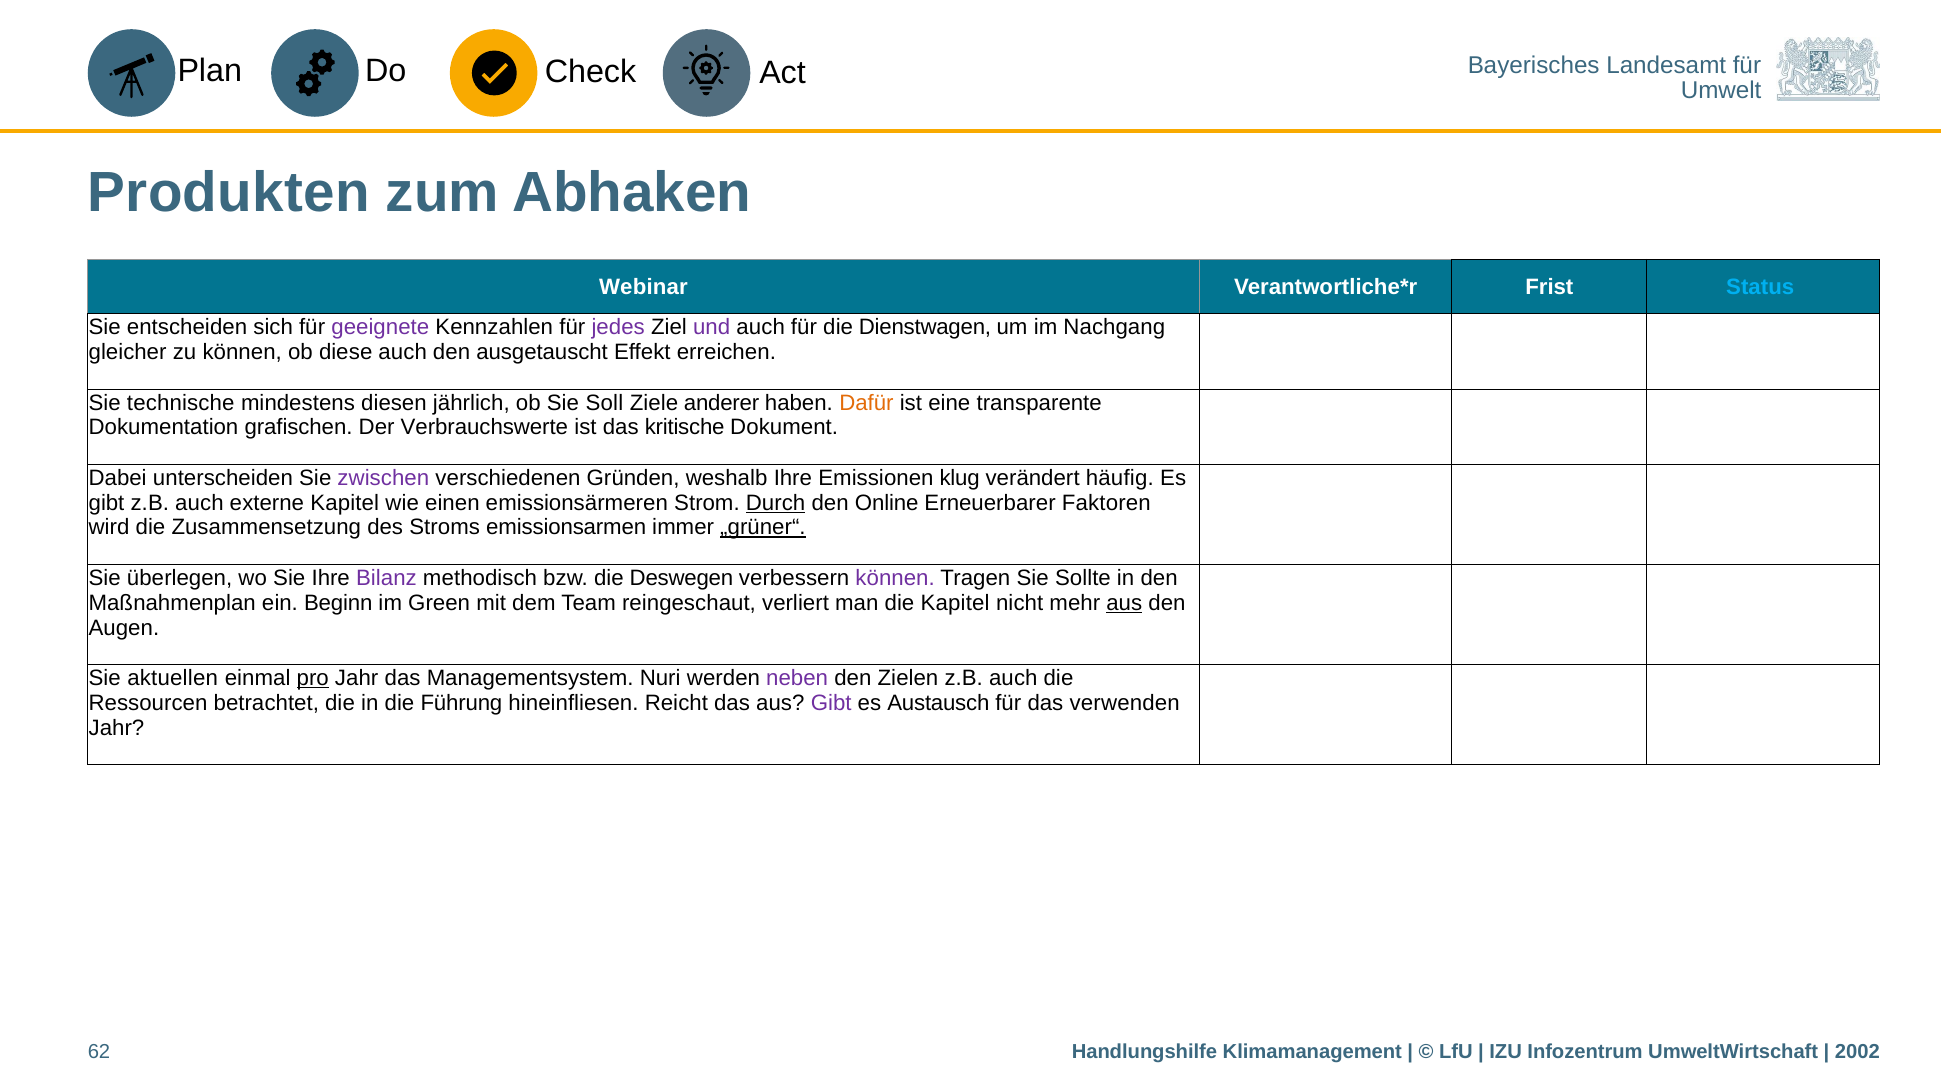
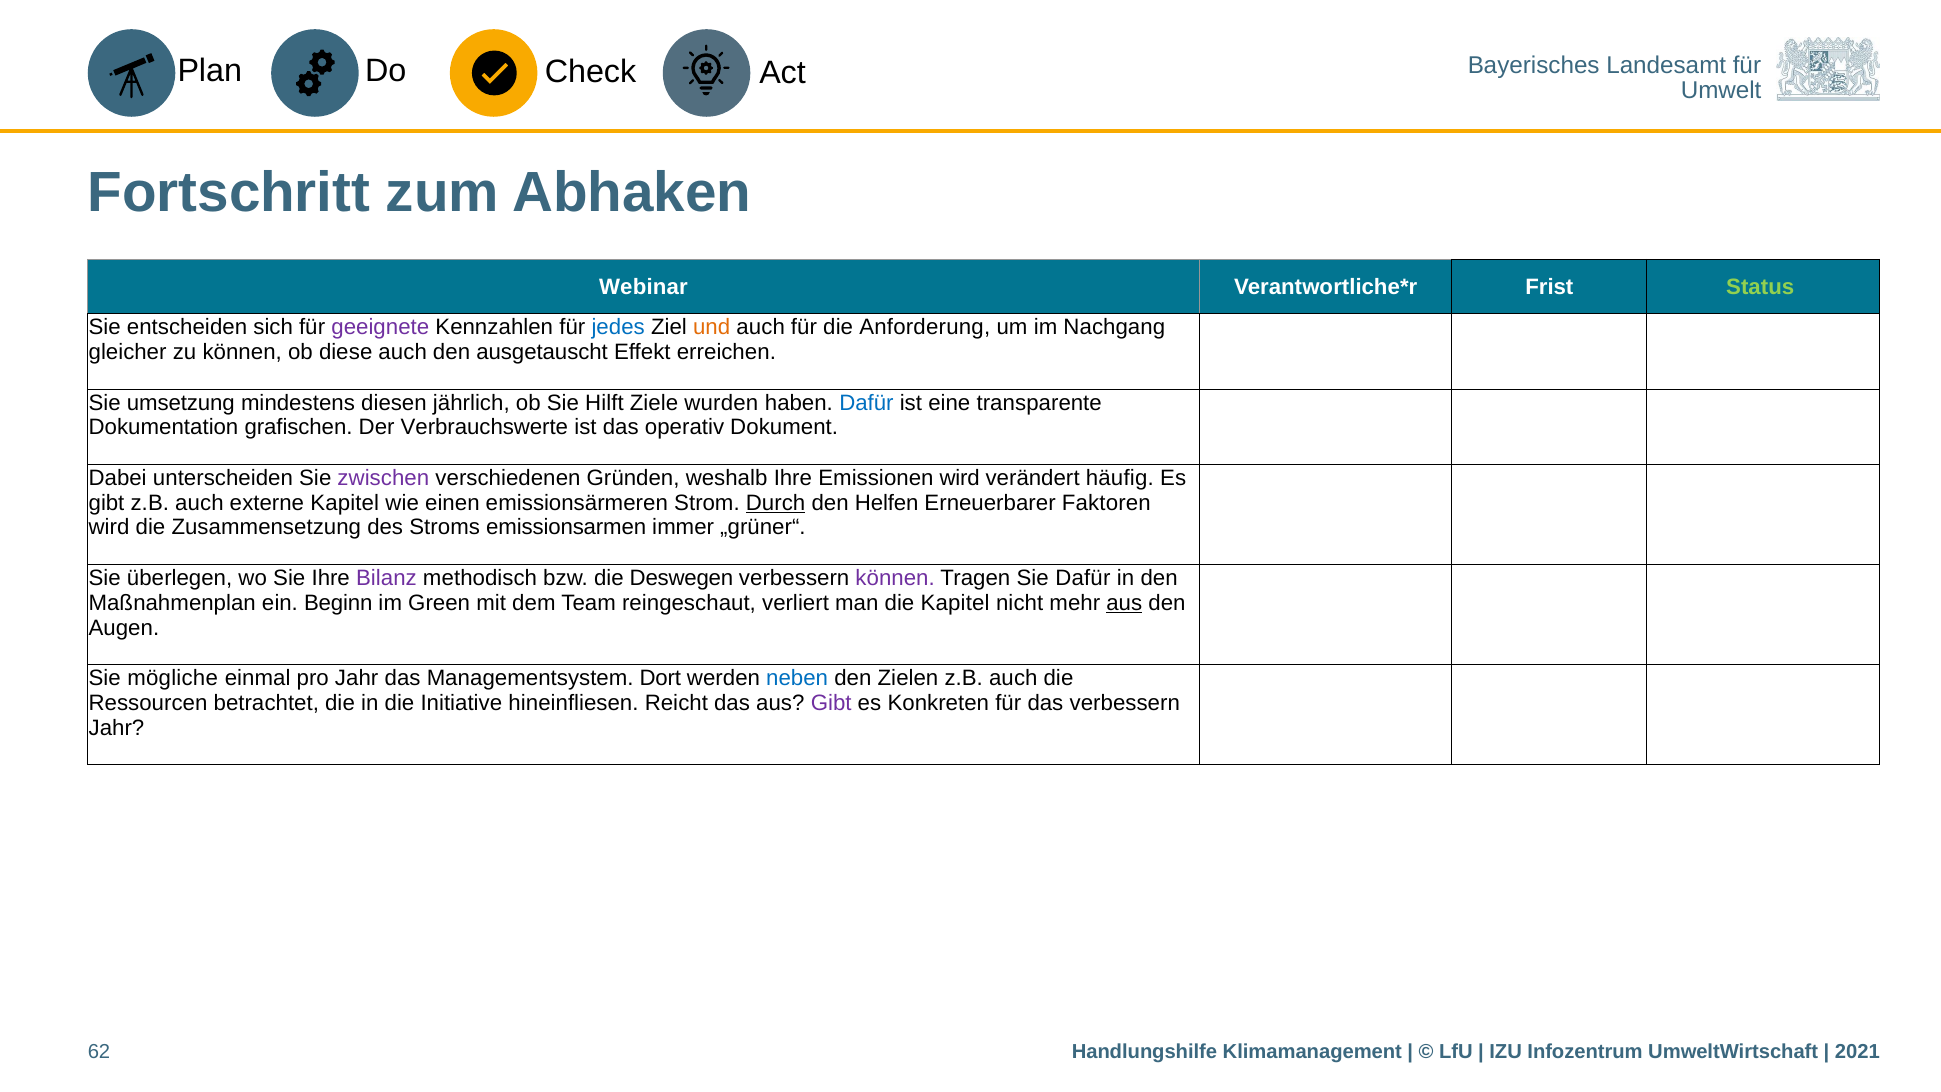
Produkten: Produkten -> Fortschritt (229, 193)
Status colour: light blue -> light green (1760, 287)
jedes colour: purple -> blue (618, 327)
und colour: purple -> orange (712, 327)
Dienstwagen: Dienstwagen -> Anforderung (925, 327)
technische: technische -> umsetzung (181, 403)
Soll: Soll -> Hilft (604, 403)
anderer: anderer -> wurden (721, 403)
Dafür colour: orange -> blue (866, 403)
kritische: kritische -> operativ (685, 427)
Emissionen klug: klug -> wird (960, 478)
Online: Online -> Helfen (887, 503)
„grüner“ underline: present -> none (763, 528)
Sie Sollte: Sollte -> Dafür (1083, 578)
aktuellen: aktuellen -> mögliche (173, 678)
pro underline: present -> none (313, 678)
Nuri: Nuri -> Dort (660, 678)
neben colour: purple -> blue (797, 678)
Führung: Führung -> Initiative (461, 703)
Austausch: Austausch -> Konkreten (938, 703)
das verwenden: verwenden -> verbessern (1125, 703)
2002: 2002 -> 2021 (1857, 1052)
